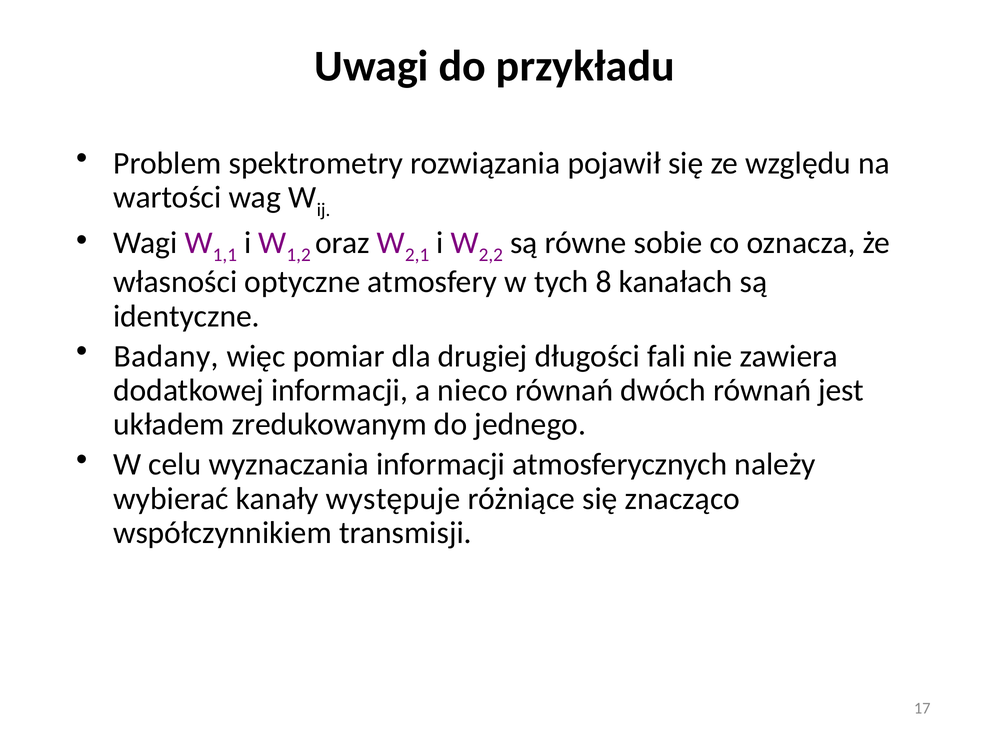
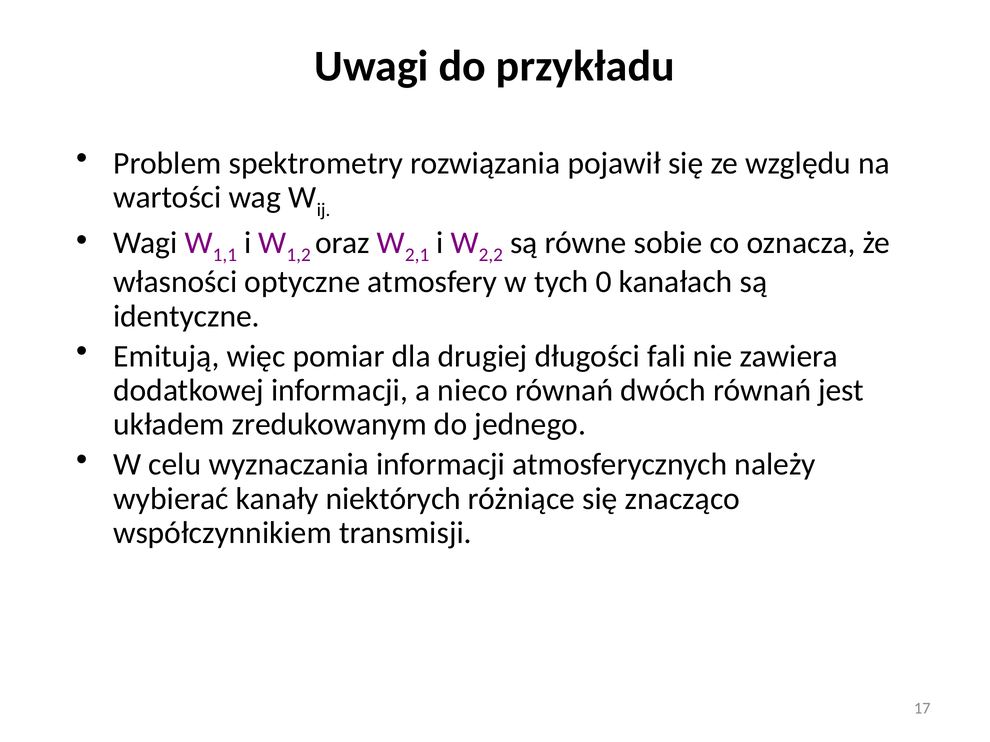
8: 8 -> 0 (604, 282)
Badany: Badany -> Emitują (166, 356)
występuje: występuje -> niektórych (393, 499)
